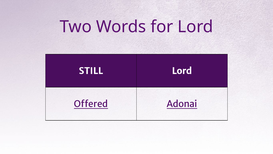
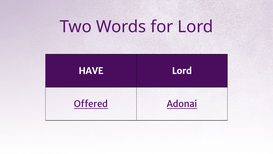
STILL: STILL -> HAVE (91, 71)
